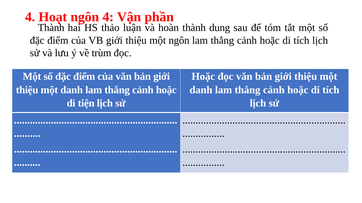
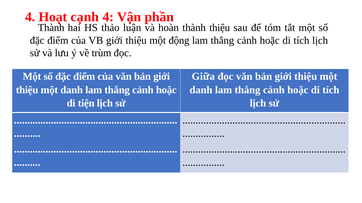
Hoạt ngôn: ngôn -> cạnh (85, 17)
thành dung: dung -> thiệu (220, 28)
một ngôn: ngôn -> động (179, 40)
Hoặc: Hoặc -> Giữa (203, 77)
